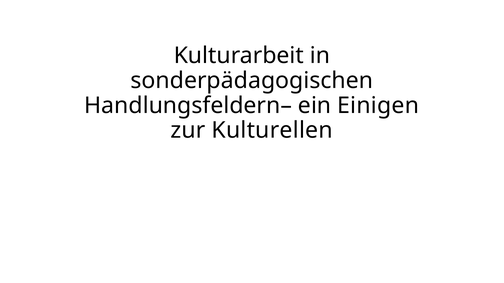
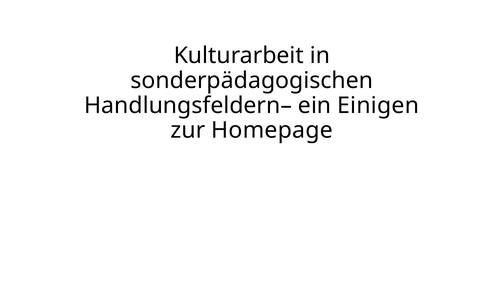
Kulturellen: Kulturellen -> Homepage (272, 131)
